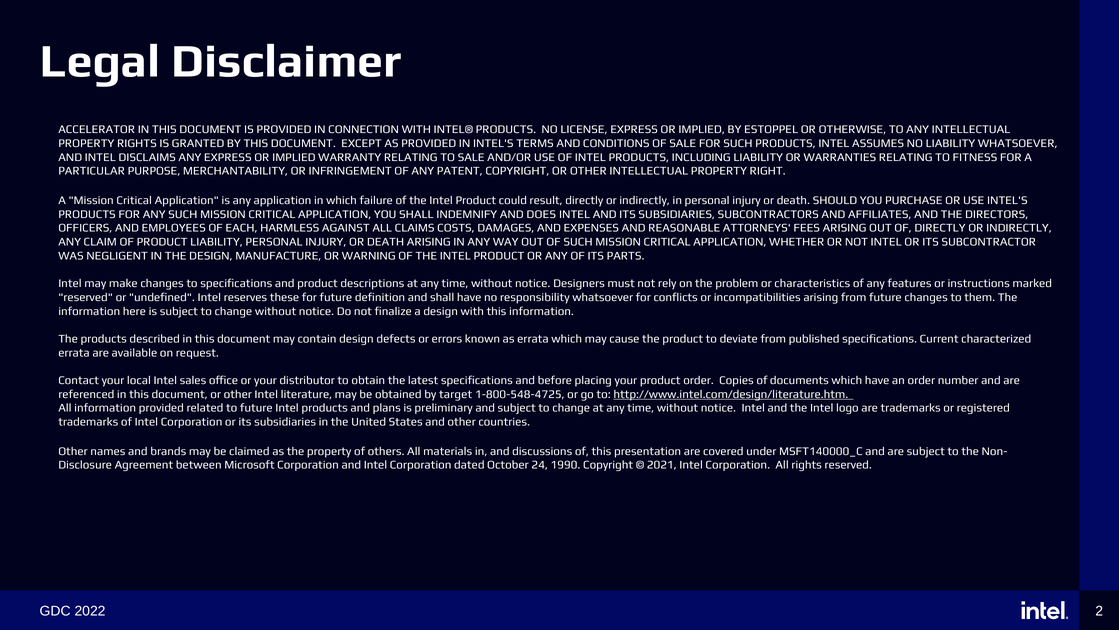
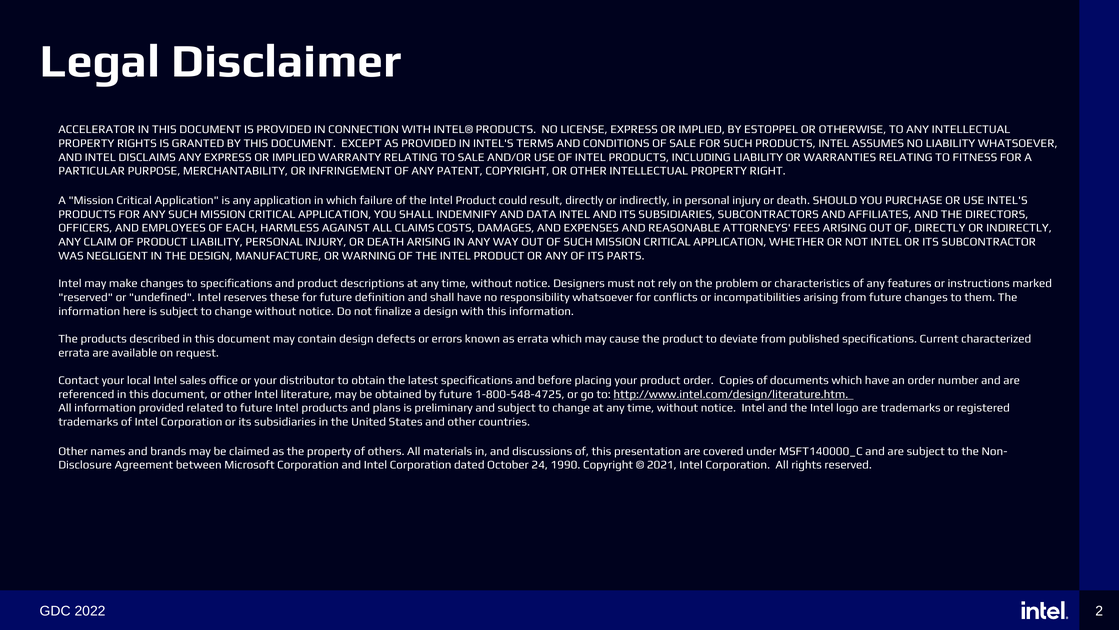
DOES: DOES -> DATA (541, 214)
by target: target -> future (456, 394)
